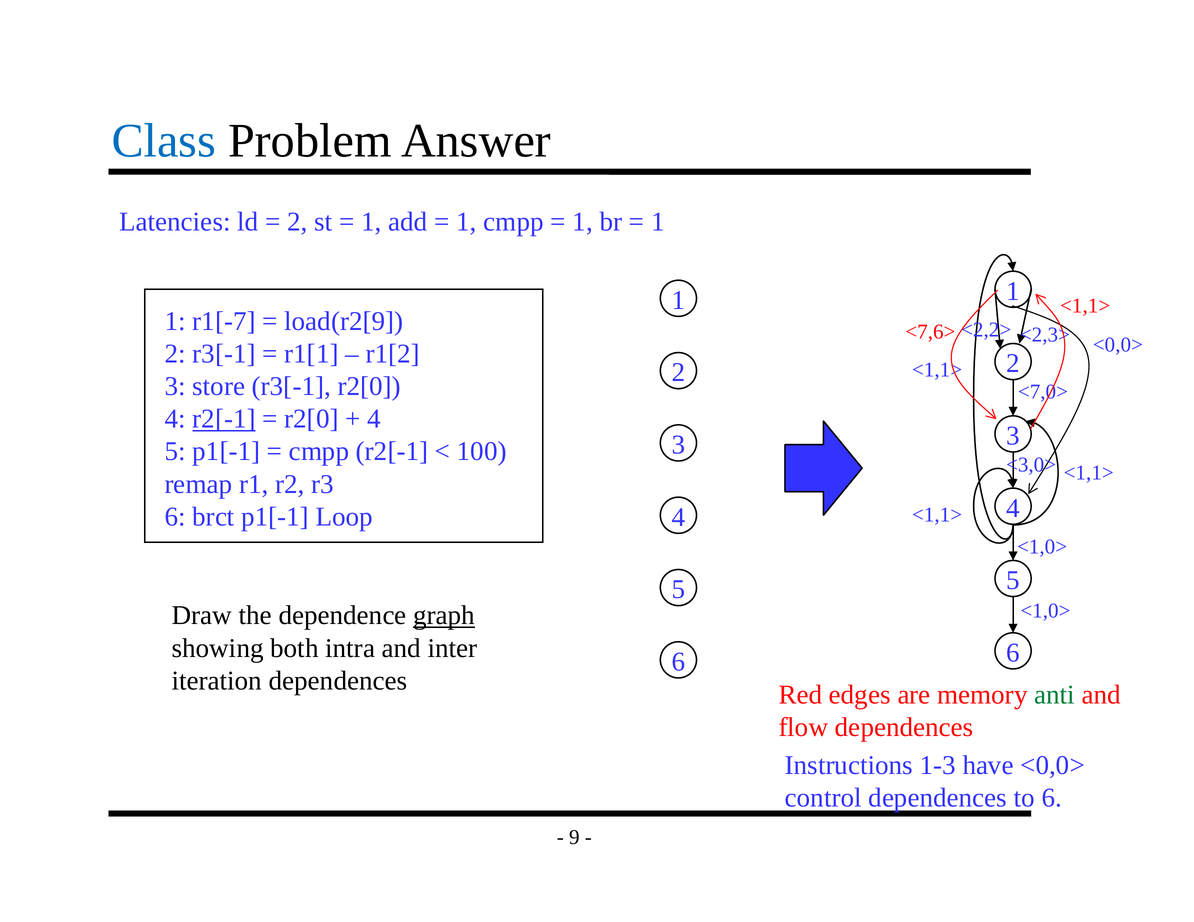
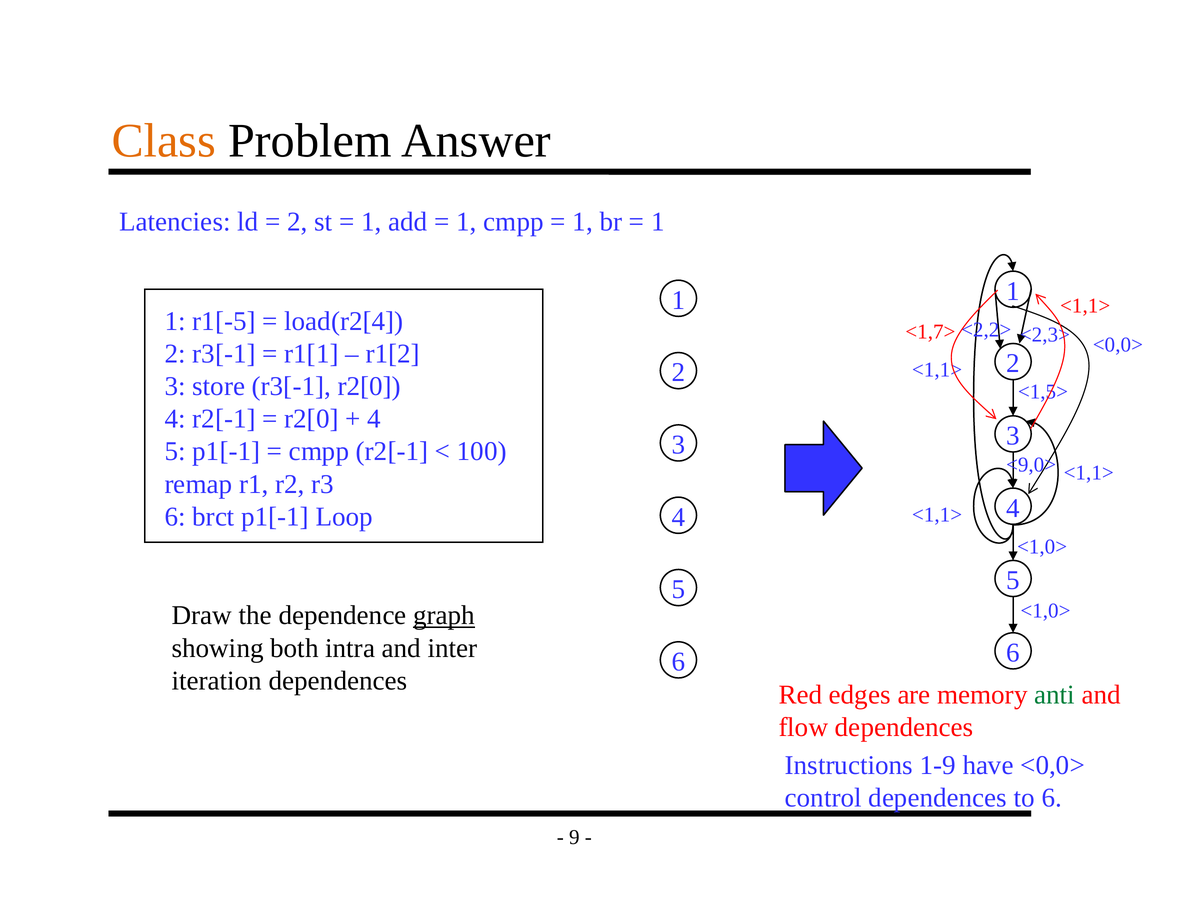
Class colour: blue -> orange (164, 141)
r1[-7: r1[-7 -> r1[-5 (224, 322)
load(r2[9: load(r2[9 -> load(r2[4 (344, 322)
<7,6>: <7,6> -> <1,7> (930, 332)
<7,0>: <7,0> -> <1,5> (1043, 392)
r2[-1 underline: present -> none (224, 419)
<3,0>: <3,0> -> <9,0> (1031, 465)
1-3: 1-3 -> 1-9 (938, 766)
